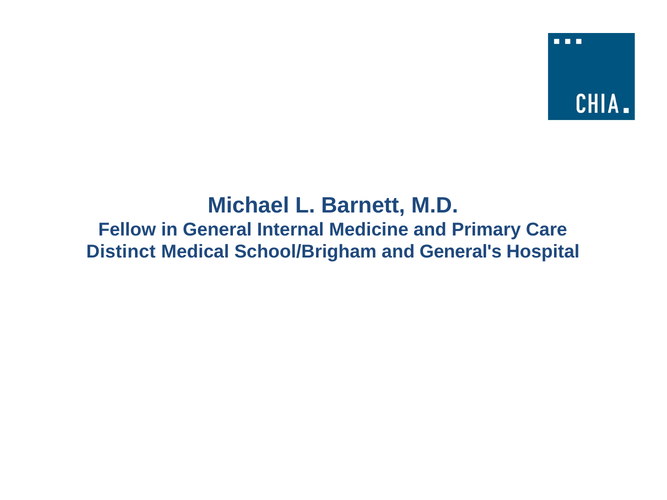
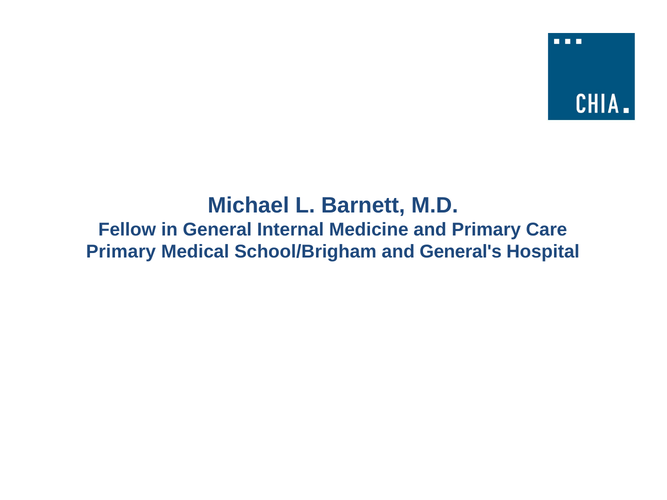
Distinct: Distinct -> Primary (121, 252)
